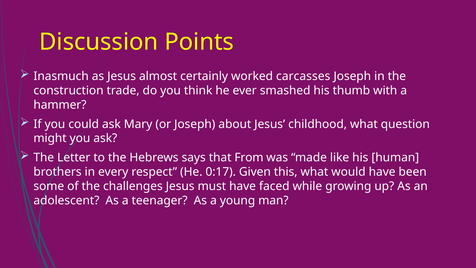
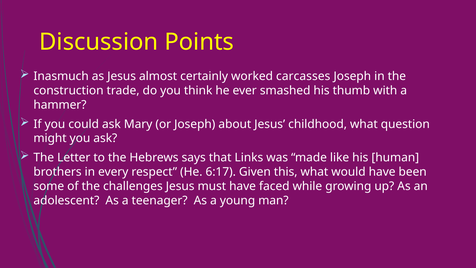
From: From -> Links (249, 157)
0:17: 0:17 -> 6:17 (221, 172)
